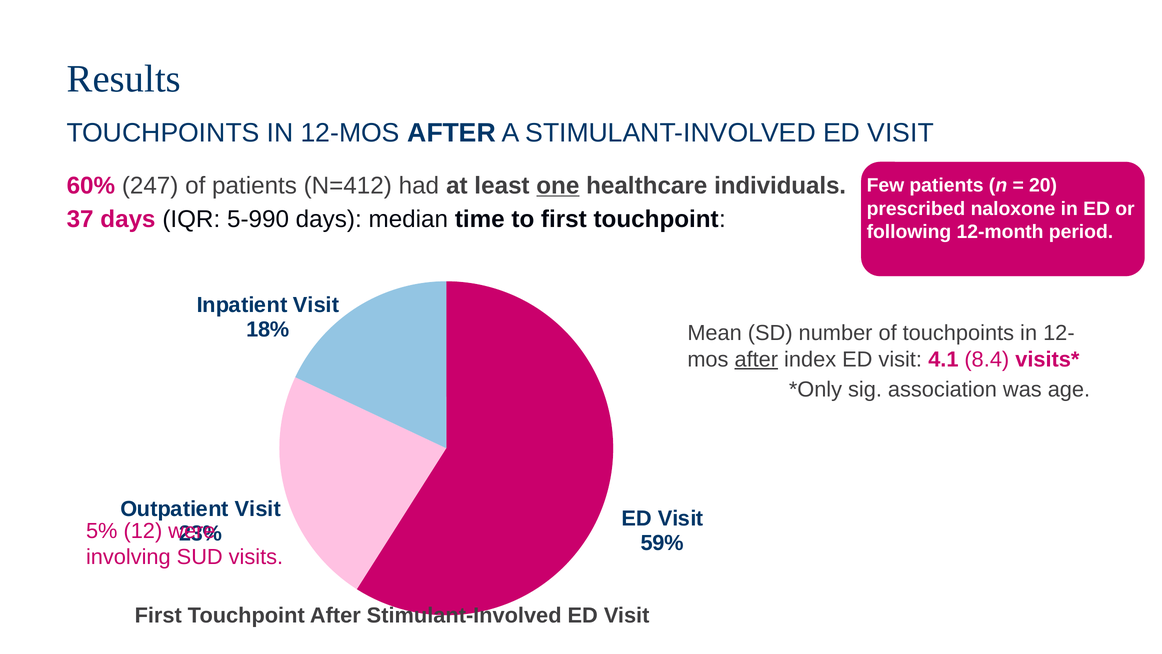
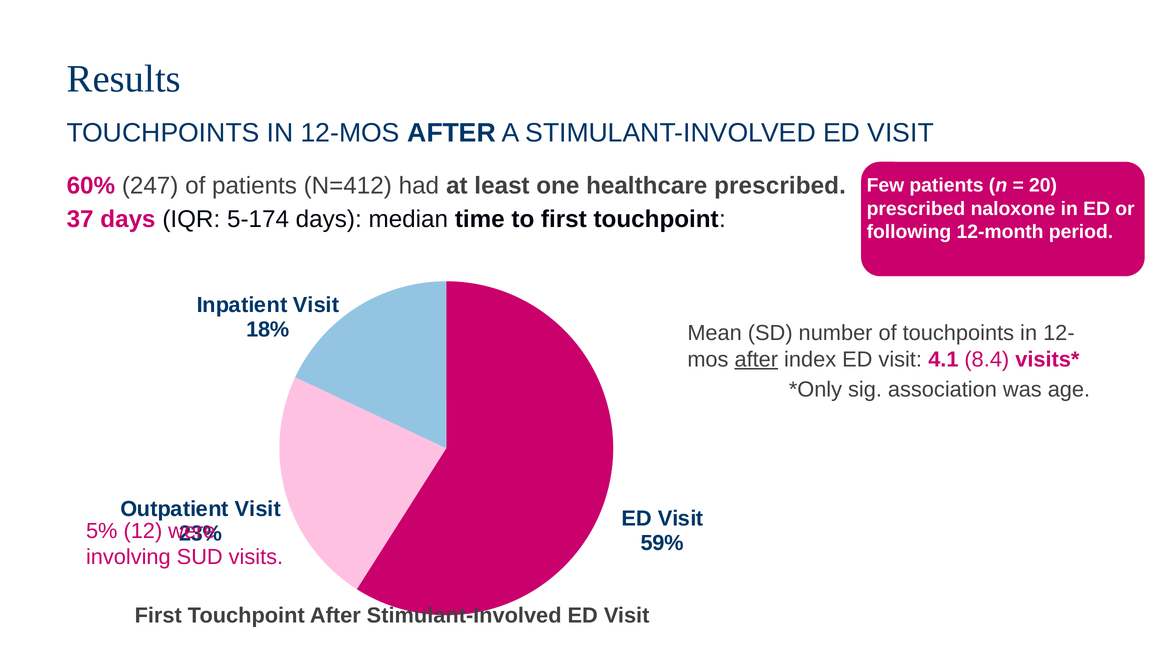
one underline: present -> none (558, 185)
healthcare individuals: individuals -> prescribed (780, 185)
5-990: 5-990 -> 5-174 (258, 219)
